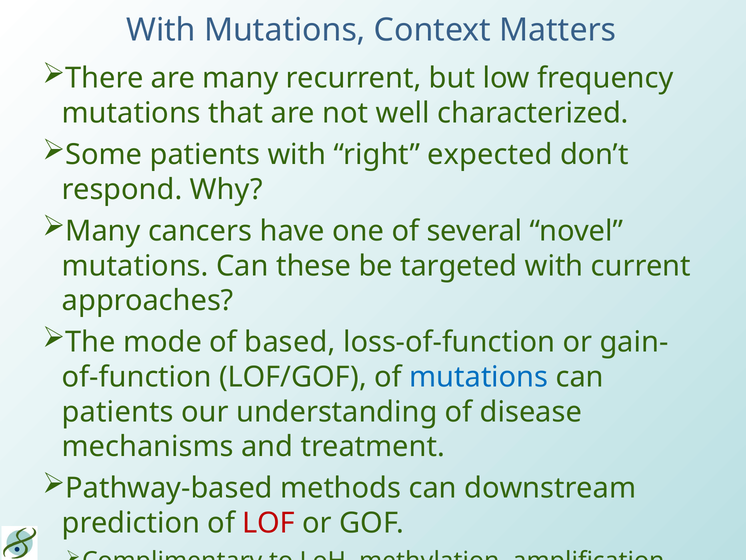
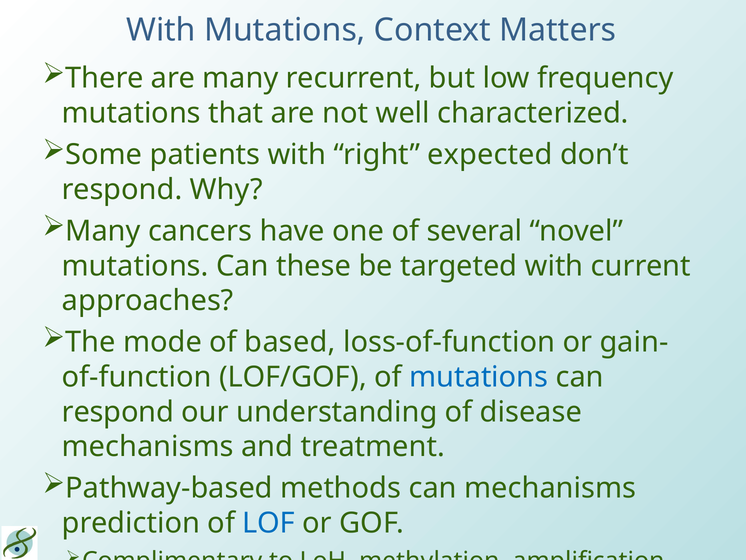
patients: patients -> respond (118, 412)
can downstream: downstream -> mechanisms (550, 488)
LOF colour: red -> blue (269, 523)
